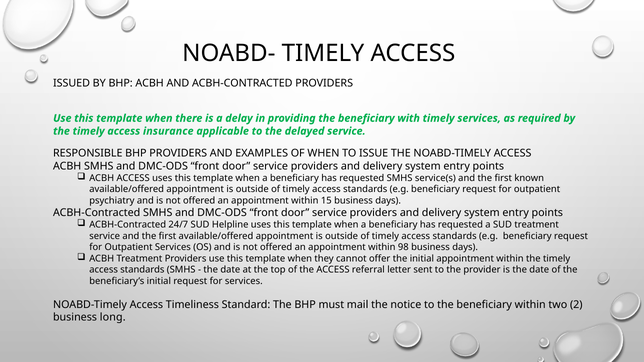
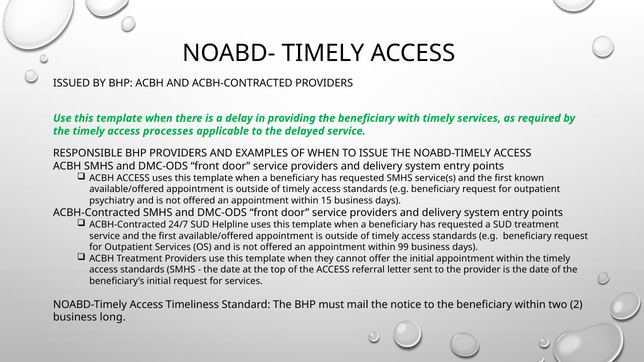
insurance: insurance -> processes (168, 131)
98: 98 -> 99 (403, 247)
